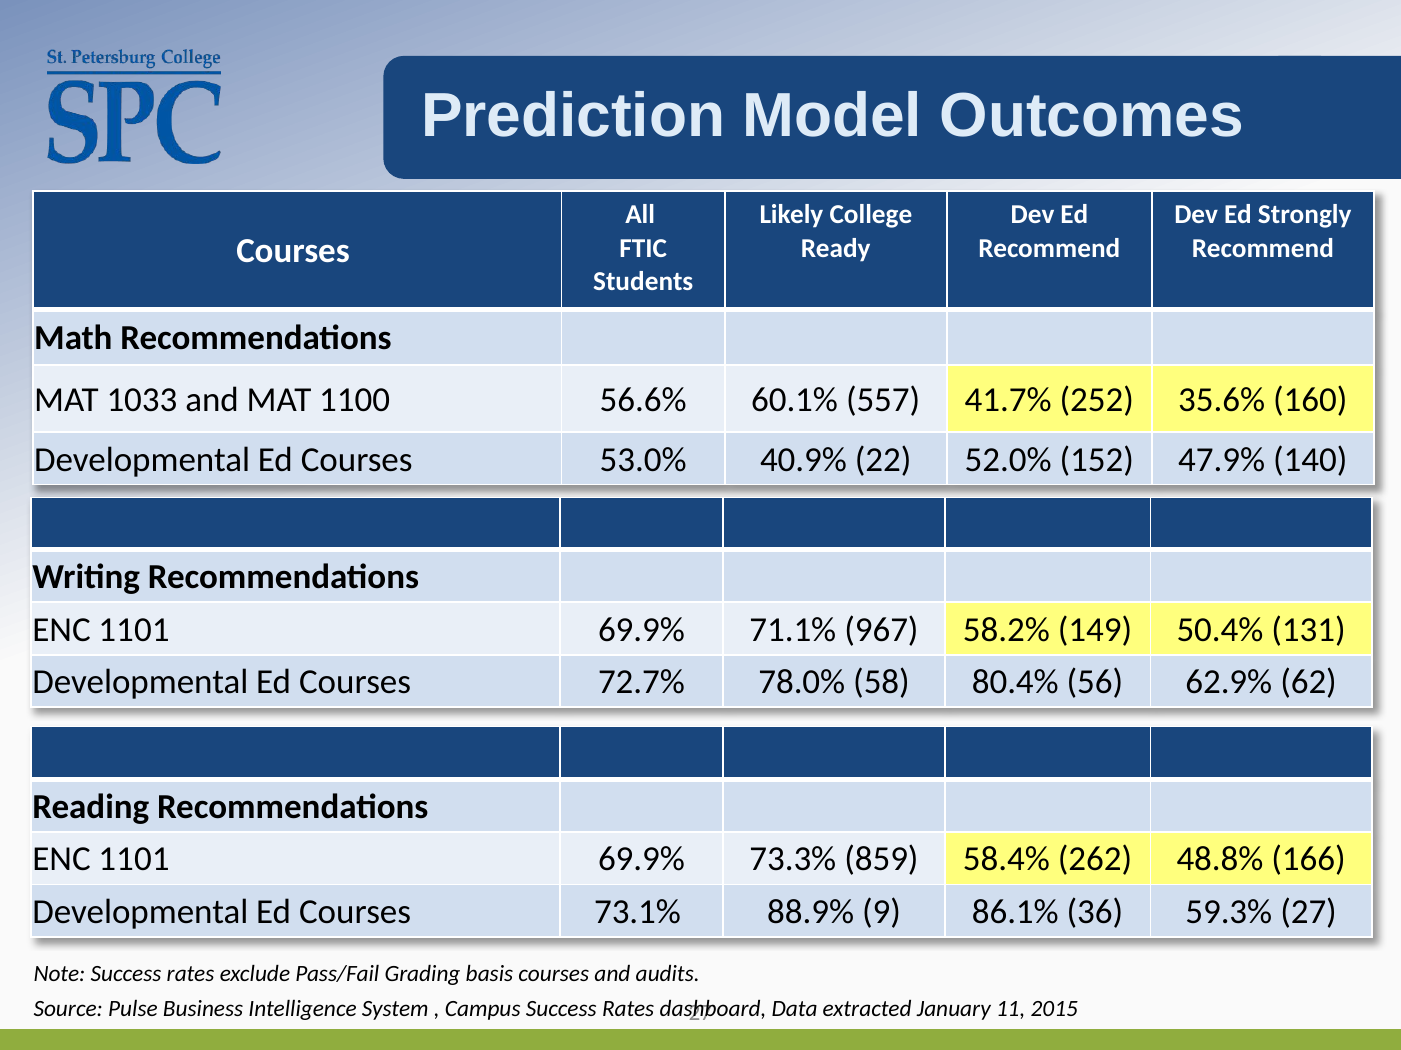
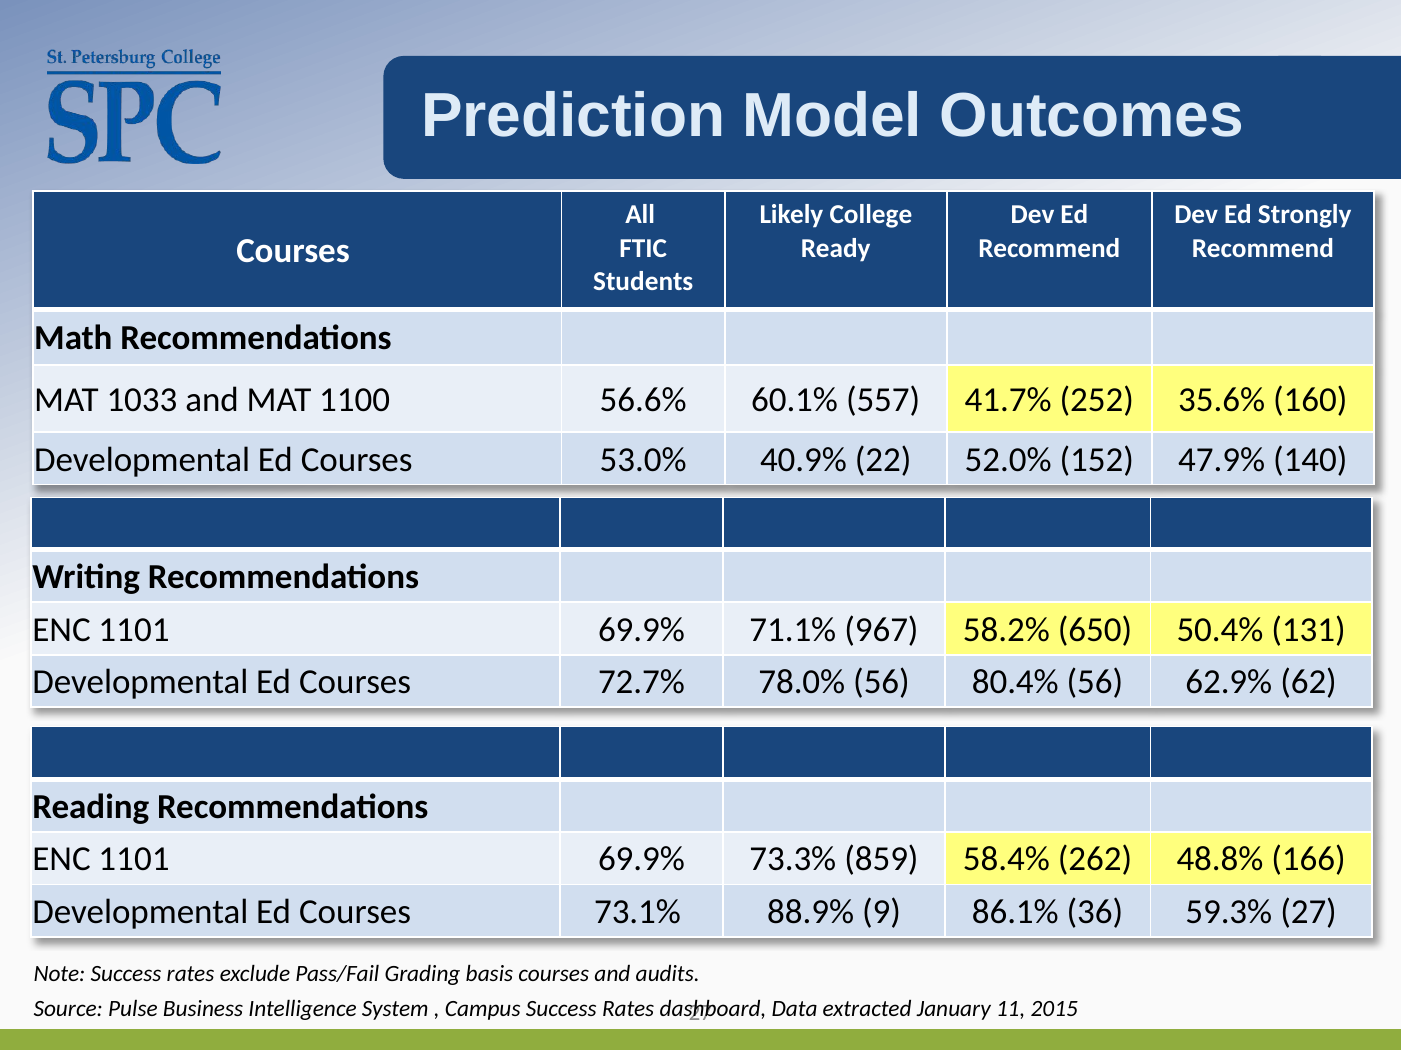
149: 149 -> 650 (1095, 630)
78.0% 58: 58 -> 56 (882, 683)
